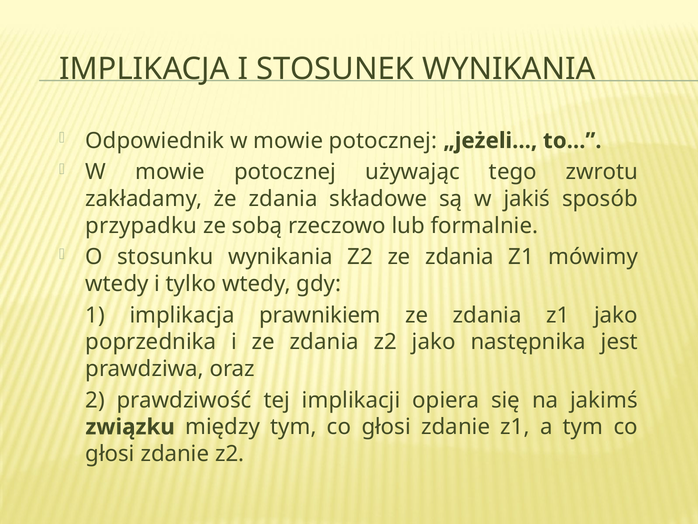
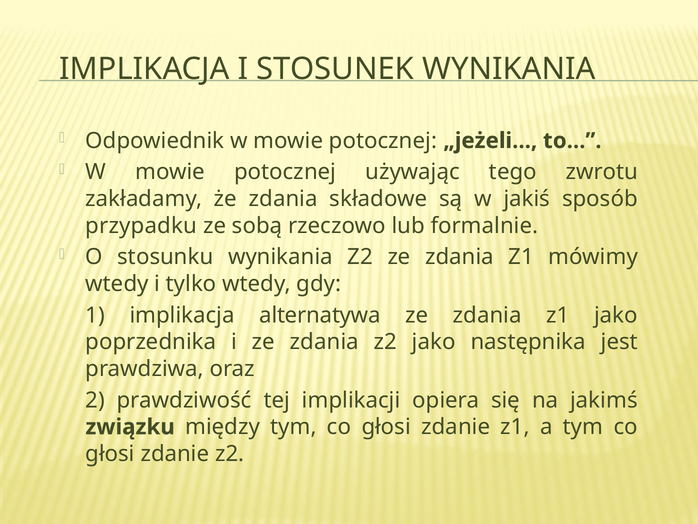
prawnikiem: prawnikiem -> alternatywa (320, 315)
